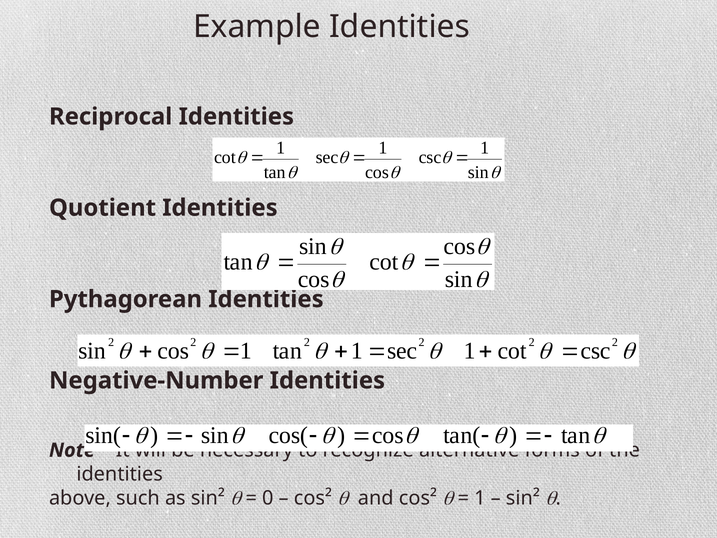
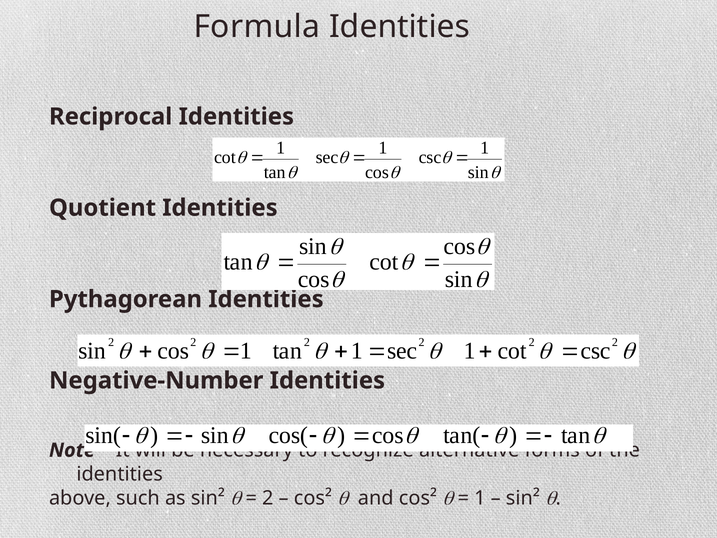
Example: Example -> Formula (257, 27)
0: 0 -> 2 (268, 498)
